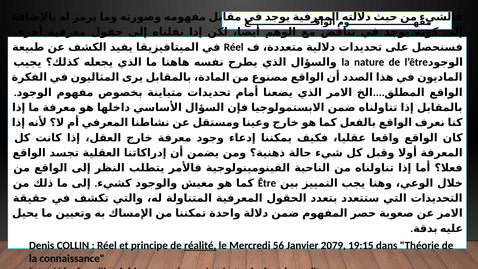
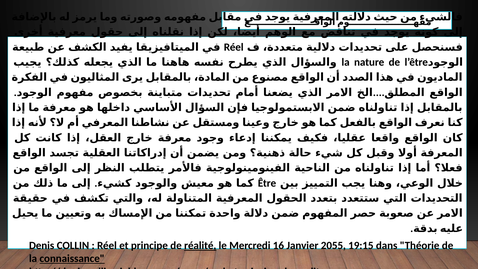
56: 56 -> 16 (278, 245)
2079: 2079 -> 2055 (333, 245)
connaissance underline: none -> present (72, 259)
